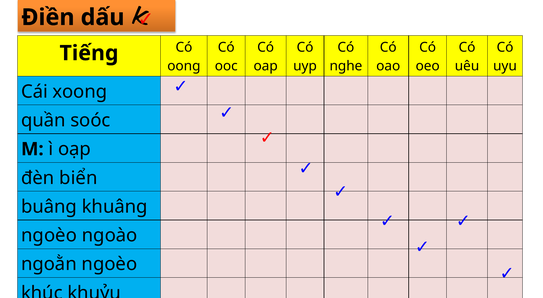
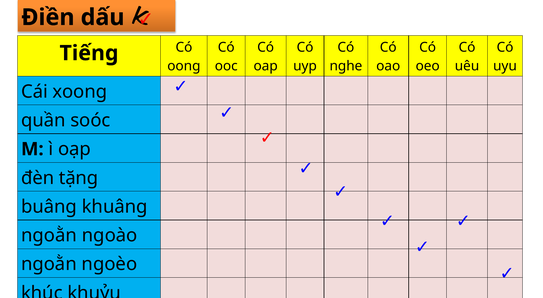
biển: biển -> tặng (79, 178)
ngoèo: ngoèo -> ngoằn (49, 235)
